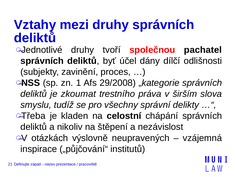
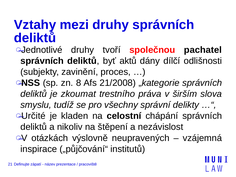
účel: účel -> aktů (128, 61)
1: 1 -> 8 (79, 83)
29/2008: 29/2008 -> 21/2008 (118, 83)
Třeba: Třeba -> Určité (33, 116)
